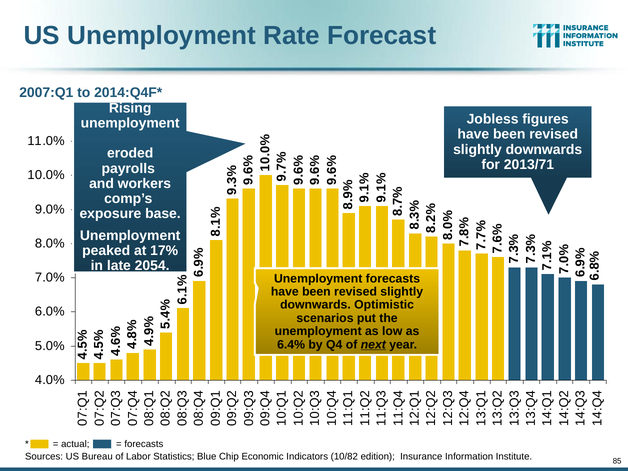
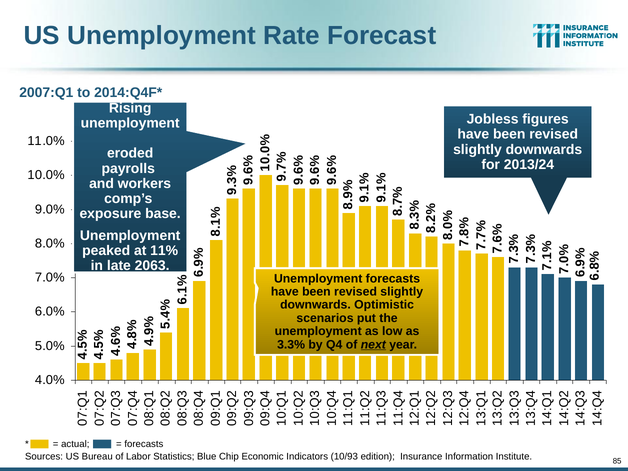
2013/71: 2013/71 -> 2013/24 (529, 164)
17%: 17% -> 11% (164, 251)
2054: 2054 -> 2063 (152, 266)
6.4%: 6.4% -> 3.3% (291, 344)
10/82: 10/82 -> 10/93 (344, 456)
